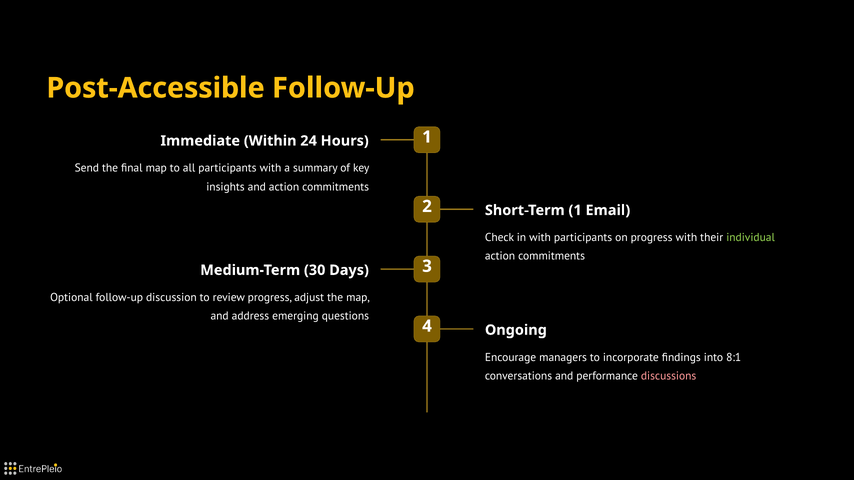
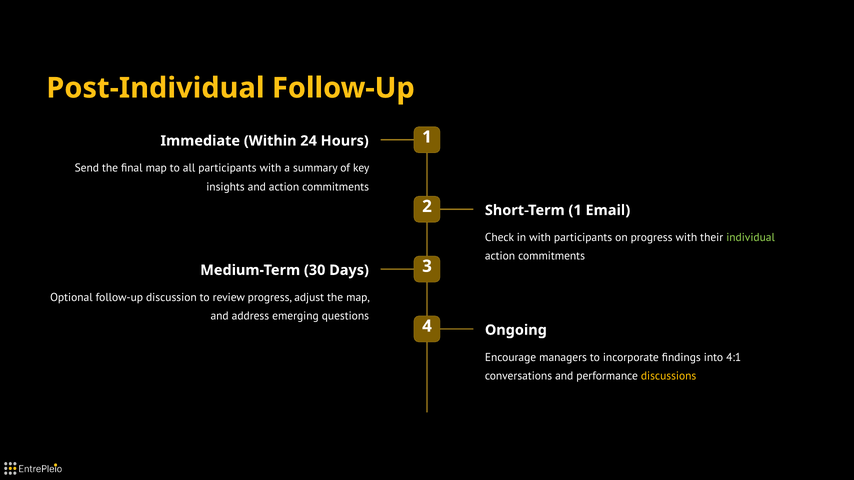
Post-Accessible: Post-Accessible -> Post-Individual (155, 88)
8:1: 8:1 -> 4:1 (734, 358)
discussions colour: pink -> yellow (669, 376)
